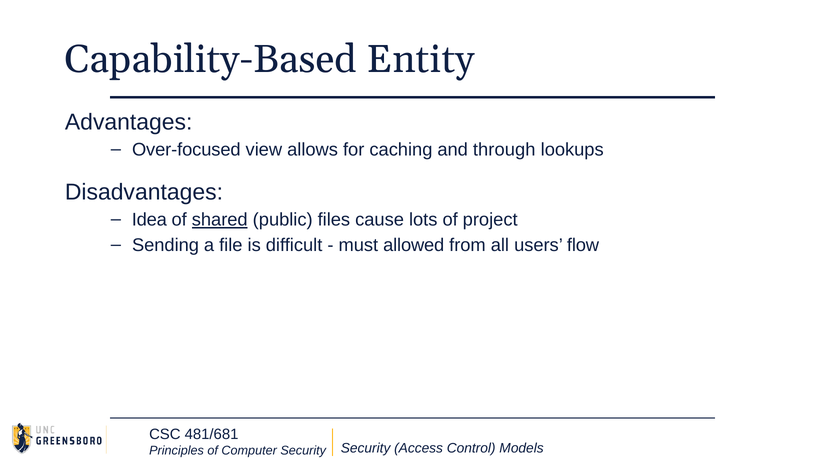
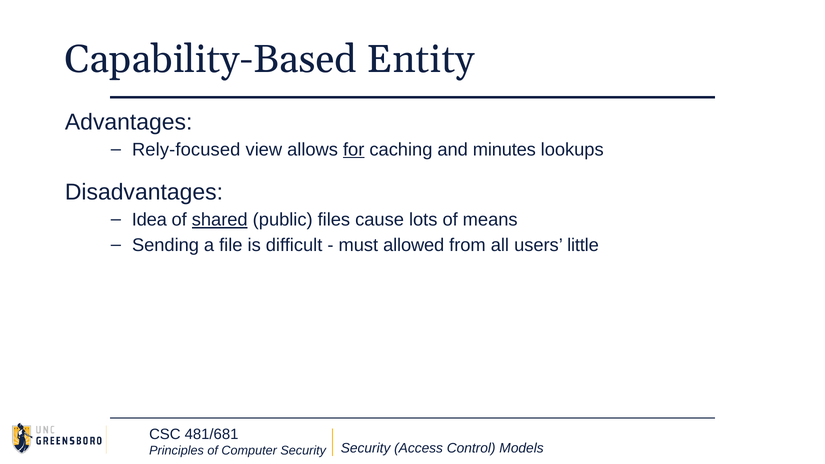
Over-focused: Over-focused -> Rely-focused (186, 150)
for underline: none -> present (354, 150)
through: through -> minutes (504, 150)
project: project -> means (490, 220)
flow: flow -> little (583, 245)
